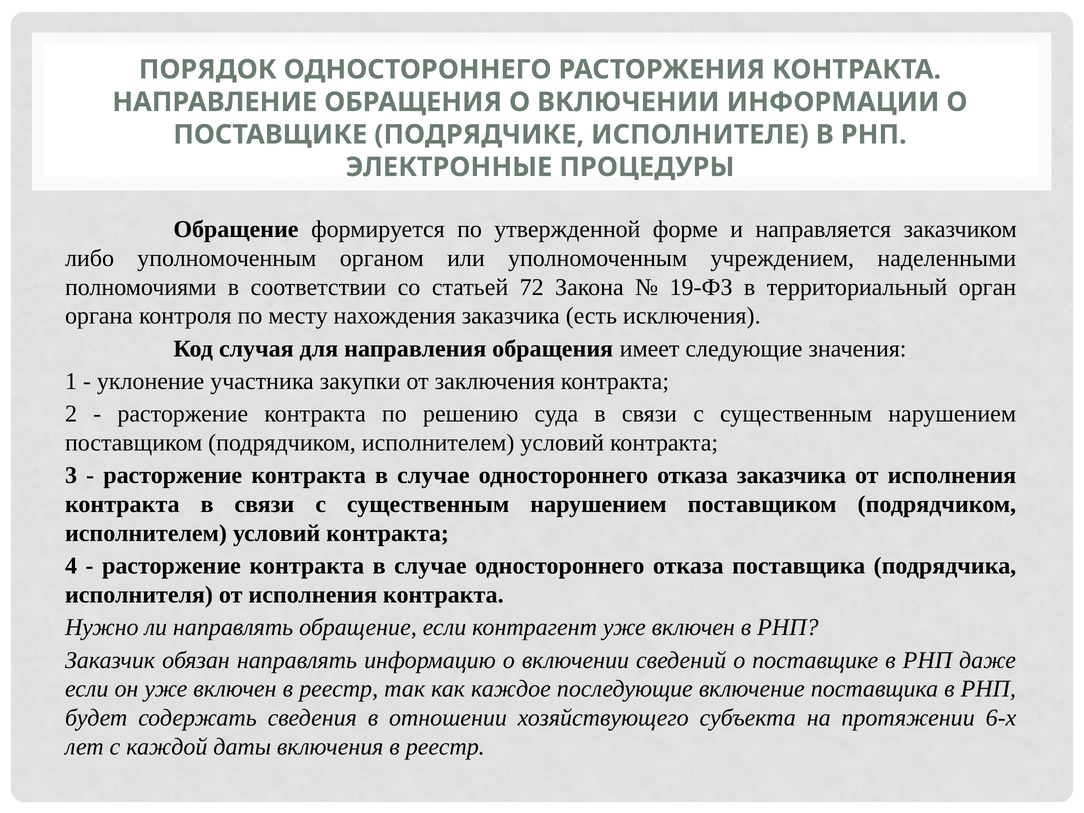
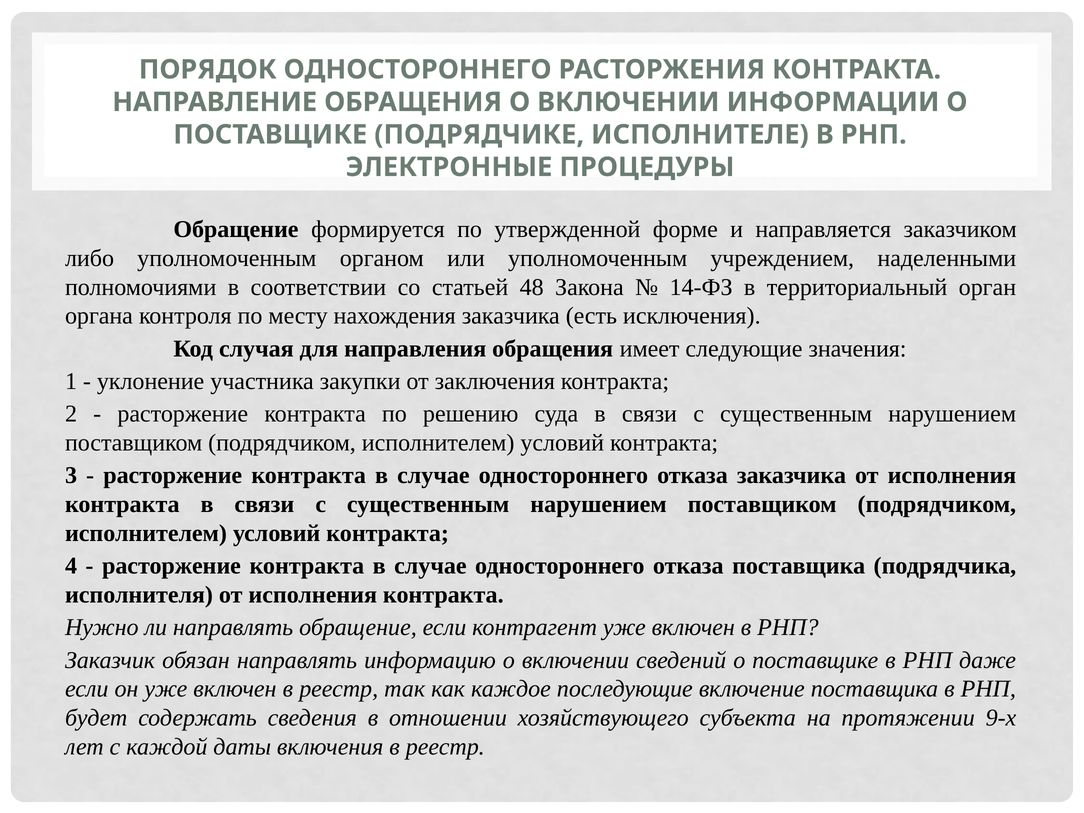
72: 72 -> 48 (532, 287)
19-ФЗ: 19-ФЗ -> 14-ФЗ (701, 287)
6-х: 6-х -> 9-х (1001, 718)
